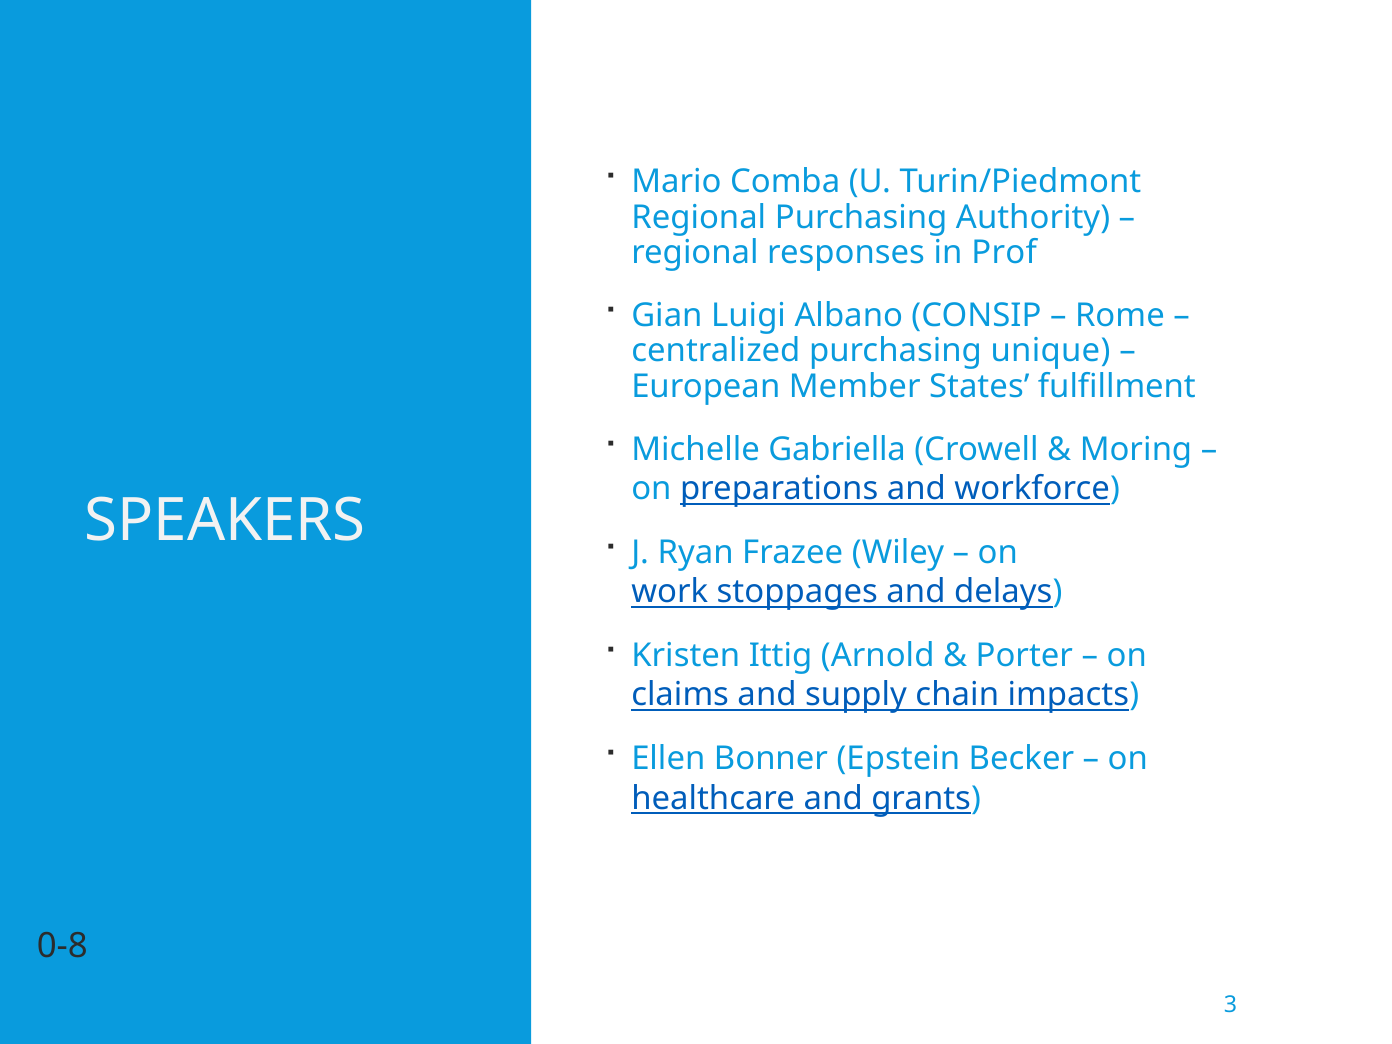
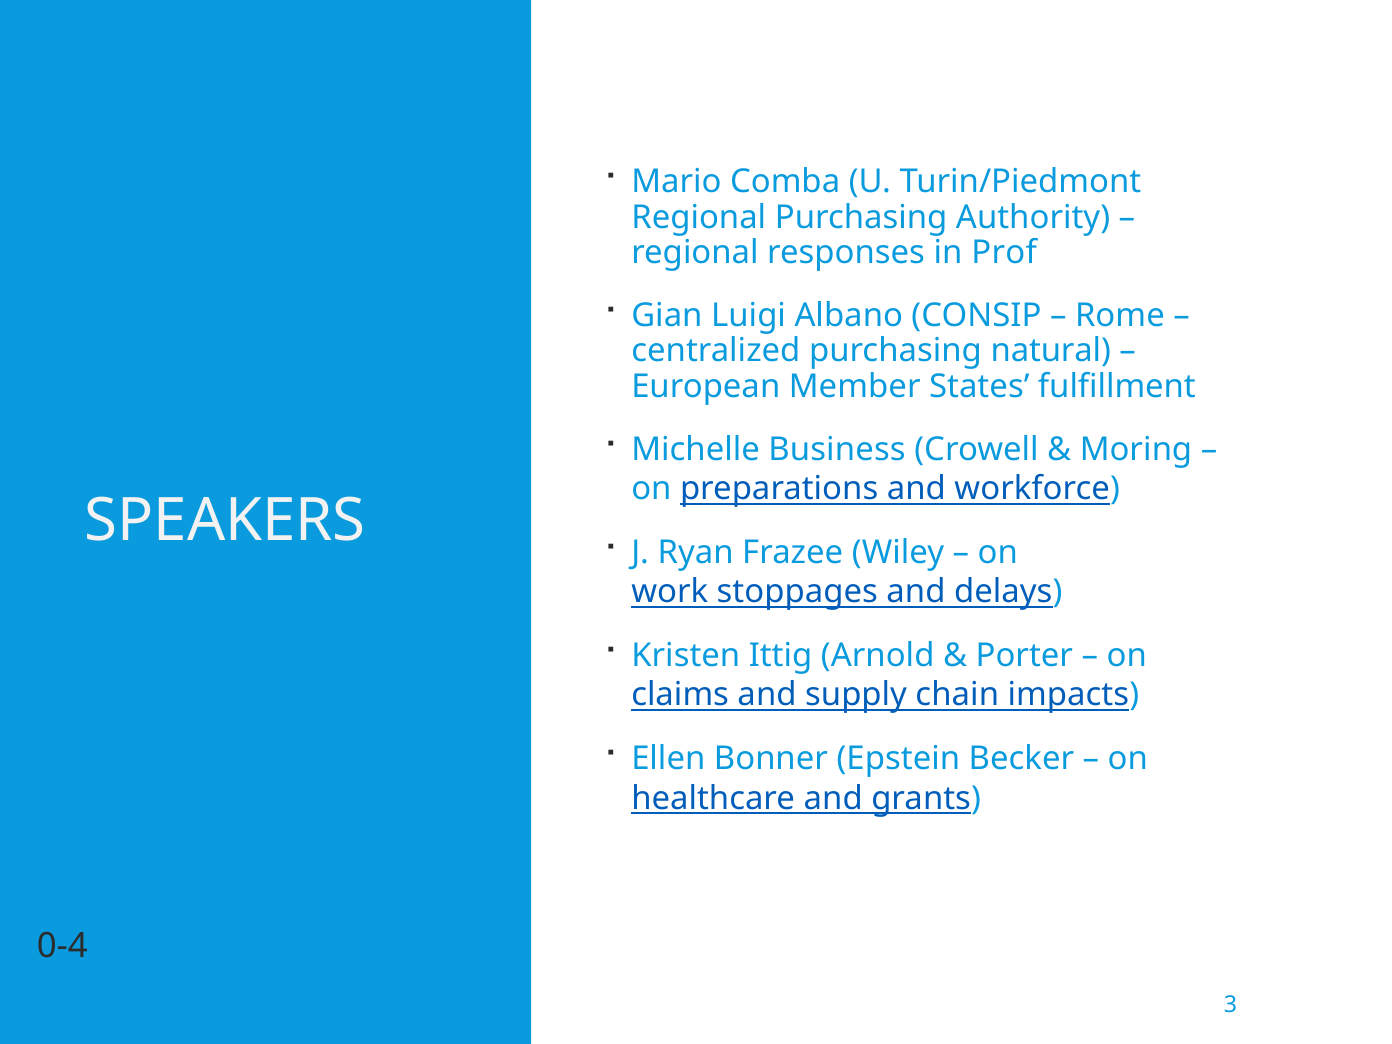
unique: unique -> natural (1051, 351)
Gabriella: Gabriella -> Business (837, 449)
0-8: 0-8 -> 0-4 (62, 946)
